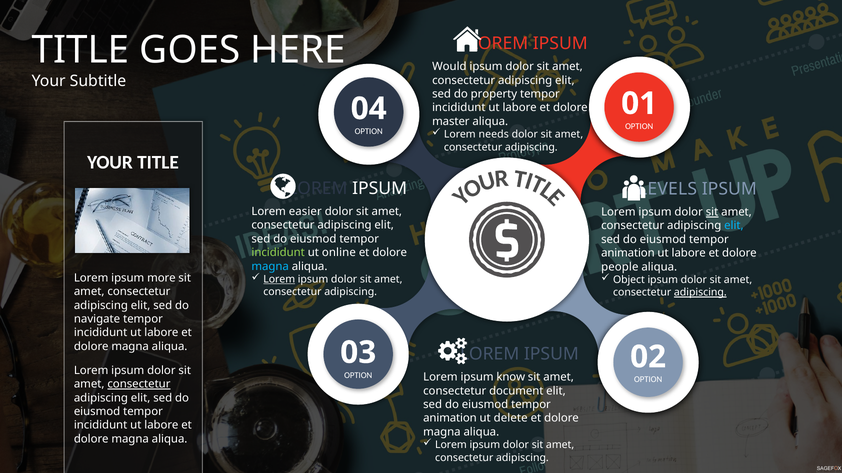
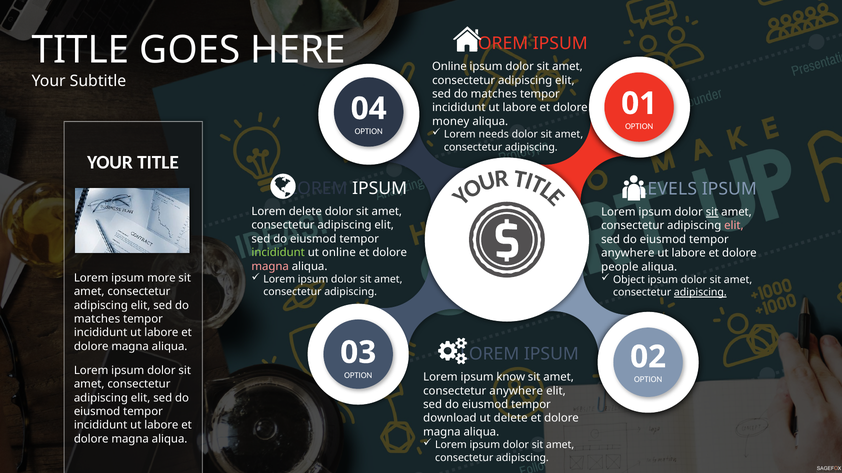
Would: Would -> Online (449, 67)
property: property -> matches (494, 94)
master: master -> money (451, 122)
Lorem easier: easier -> delete (305, 212)
elit colour: light blue -> pink (734, 226)
animation: animation -> anywhere (628, 253)
magna colour: light blue -> pink (270, 267)
Lorem underline: present -> none (279, 280)
navigate: navigate -> matches (97, 319)
consectetur underline: present -> none (139, 385)
consectetur document: document -> anywhere (516, 391)
animation: animation -> download (450, 419)
